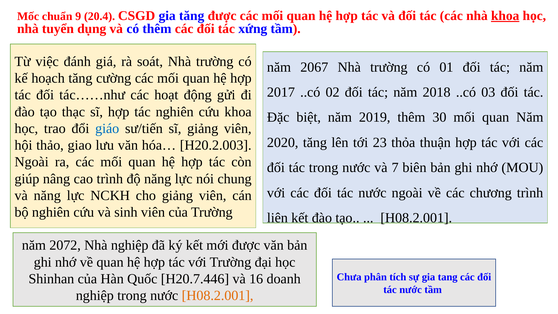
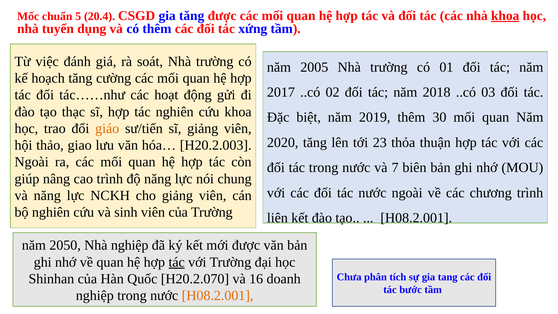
9: 9 -> 5 (78, 16)
2067: 2067 -> 2005 (314, 67)
giáo colour: blue -> orange (107, 128)
2072: 2072 -> 2050 (65, 245)
tác underline: none -> present (177, 262)
H20.7.446: H20.7.446 -> H20.2.070 (195, 279)
nước: nước -> bước (411, 289)
